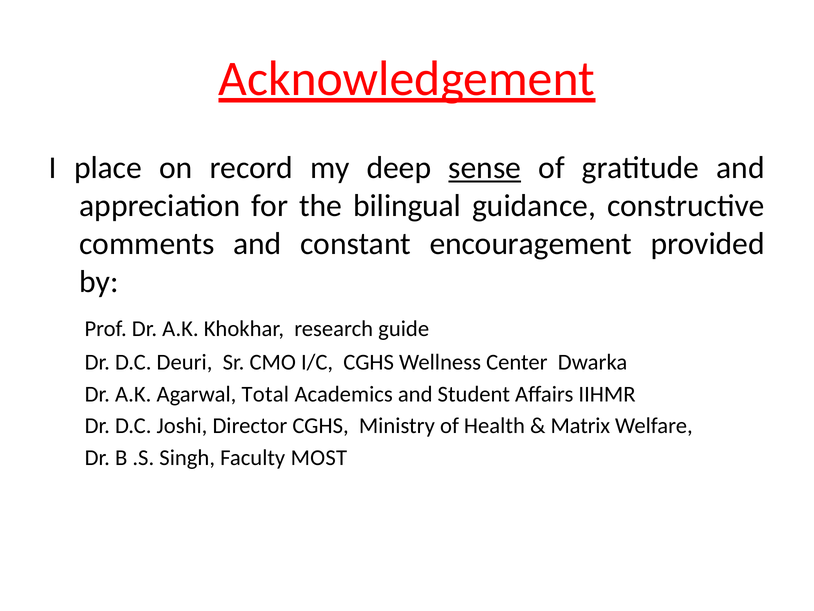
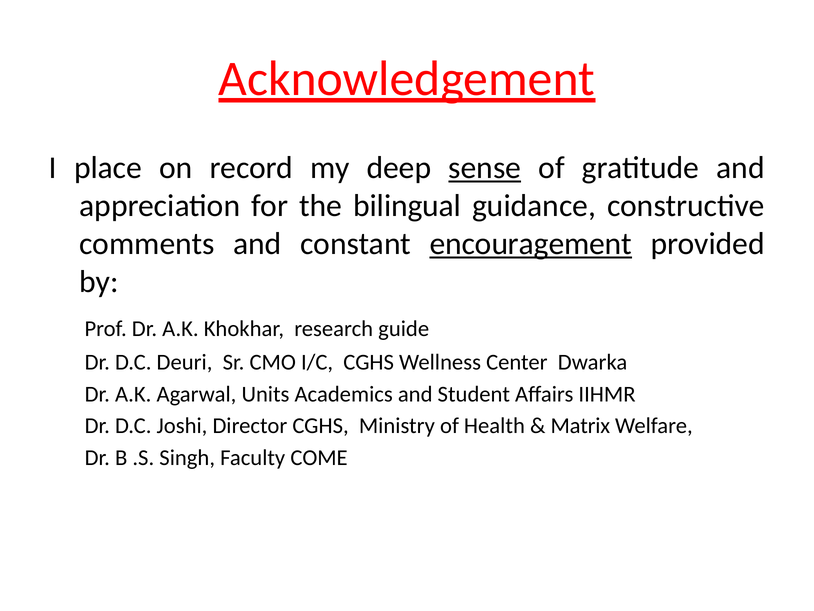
encouragement underline: none -> present (531, 243)
Total: Total -> Units (265, 394)
MOST: MOST -> COME (319, 457)
